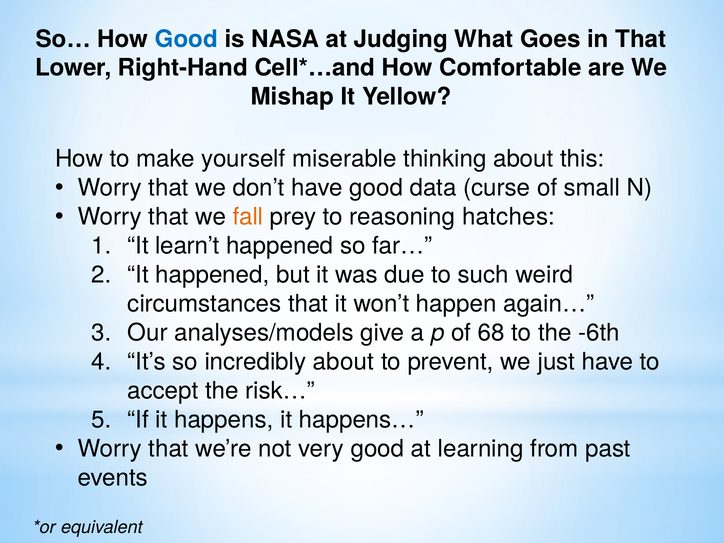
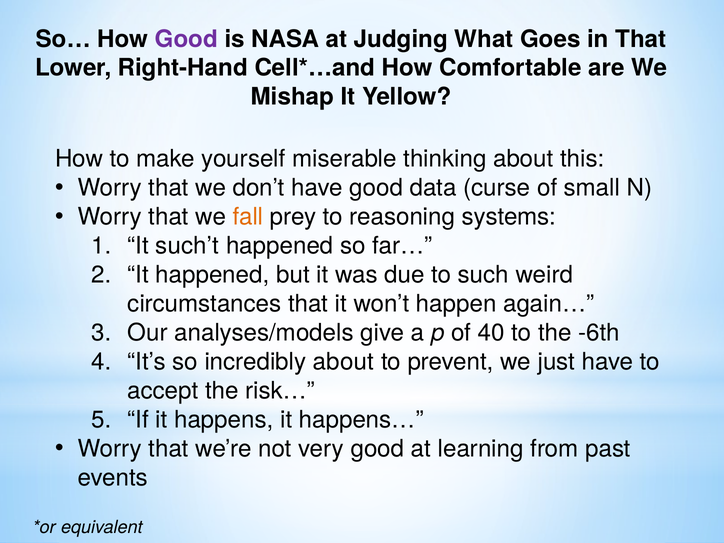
Good colour: blue -> purple (186, 39)
hatches: hatches -> systems (509, 217)
learn’t: learn’t -> such’t (187, 246)
68: 68 -> 40 (491, 333)
